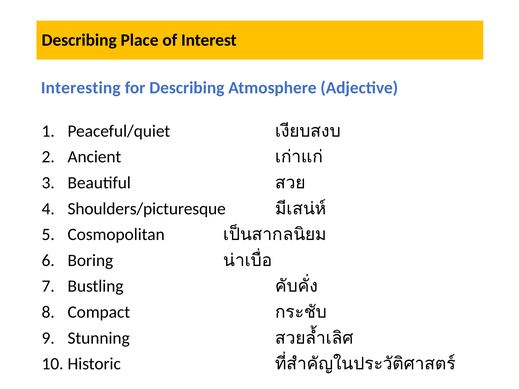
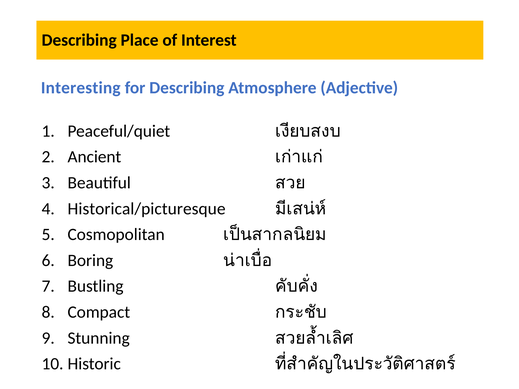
Shoulders/picturesque: Shoulders/picturesque -> Historical/picturesque (147, 209)
